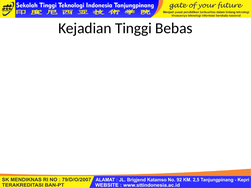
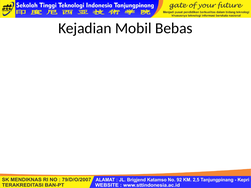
Tinggi: Tinggi -> Mobil (133, 28)
